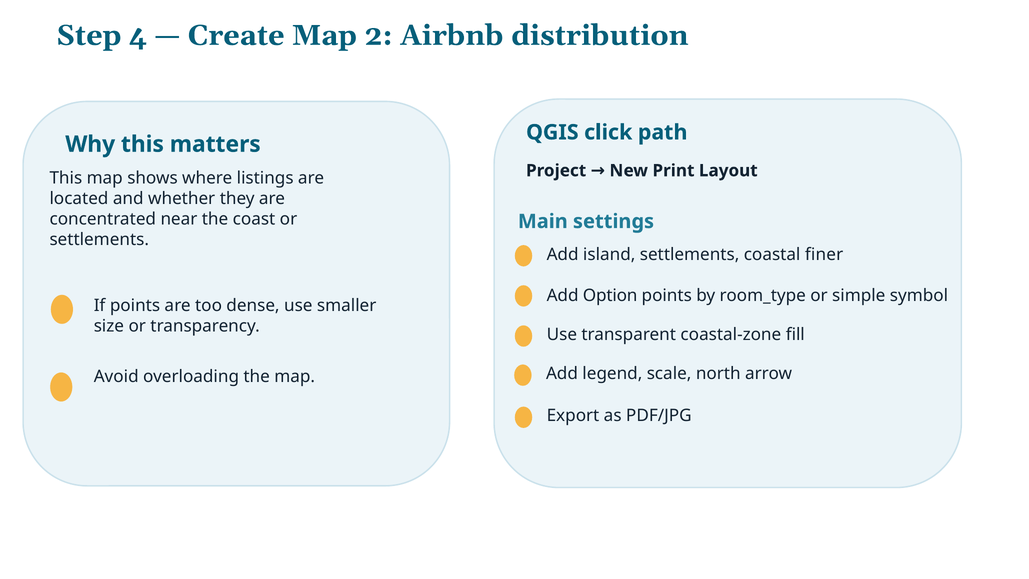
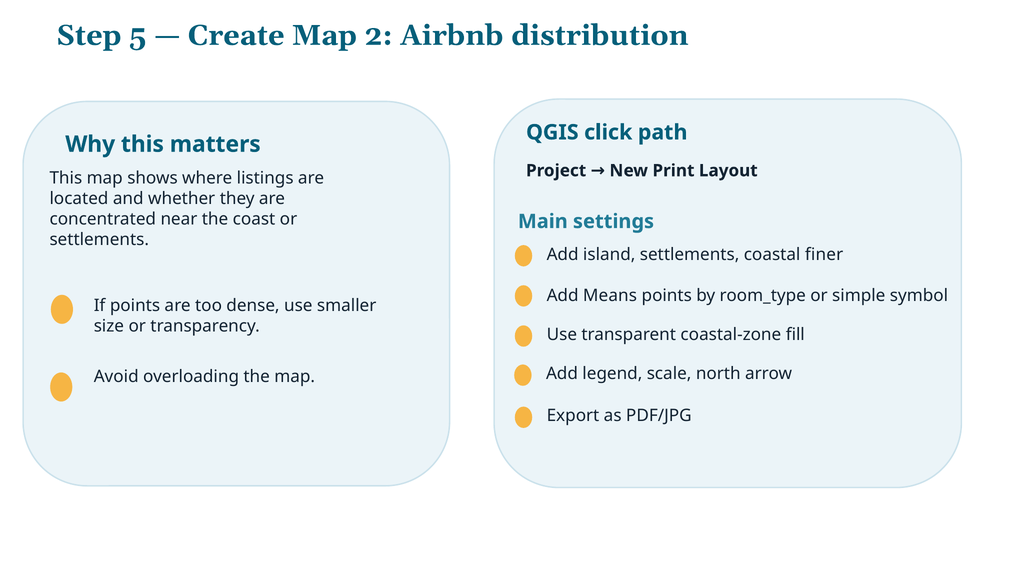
4: 4 -> 5 (138, 35)
Option: Option -> Means (610, 295)
